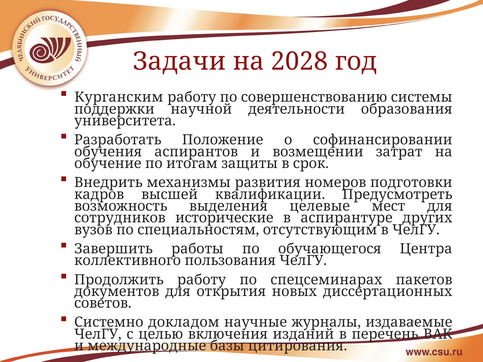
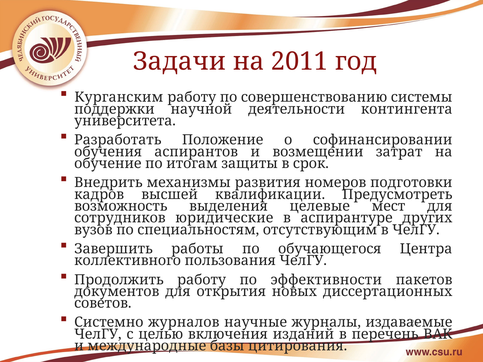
2028: 2028 -> 2011 (300, 61)
образования: образования -> контингента (407, 109)
исторические: исторические -> юридические (224, 218)
спецсеминарах: спецсеминарах -> эффективности (326, 280)
докладом: докладом -> журналов (184, 323)
